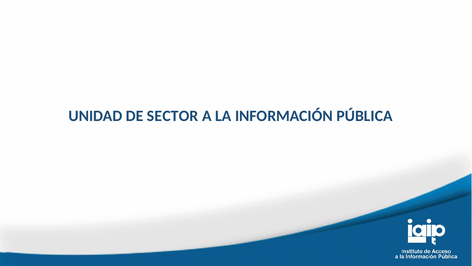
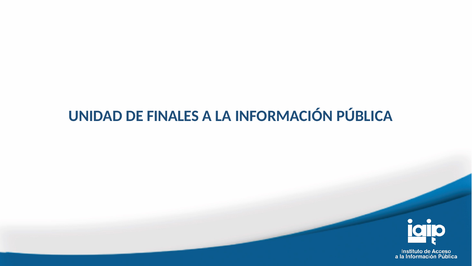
SECTOR: SECTOR -> FINALES (173, 116)
